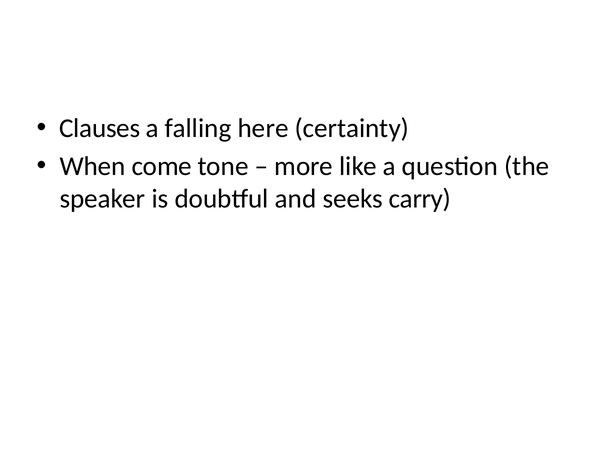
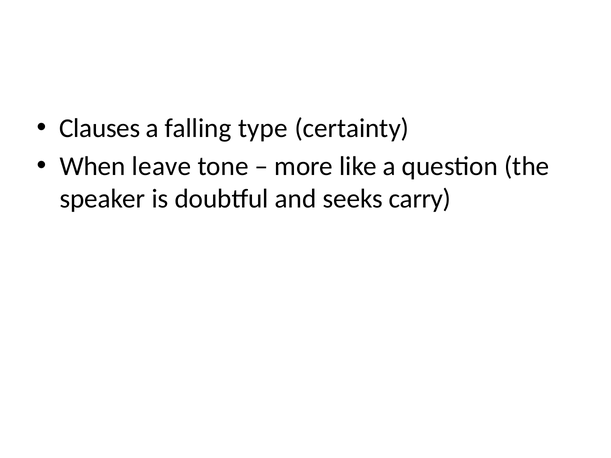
here: here -> type (263, 128)
come: come -> leave (162, 166)
